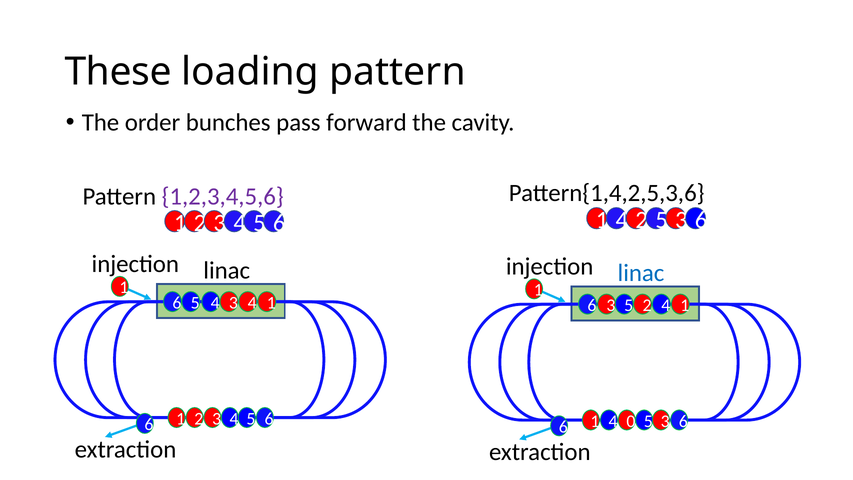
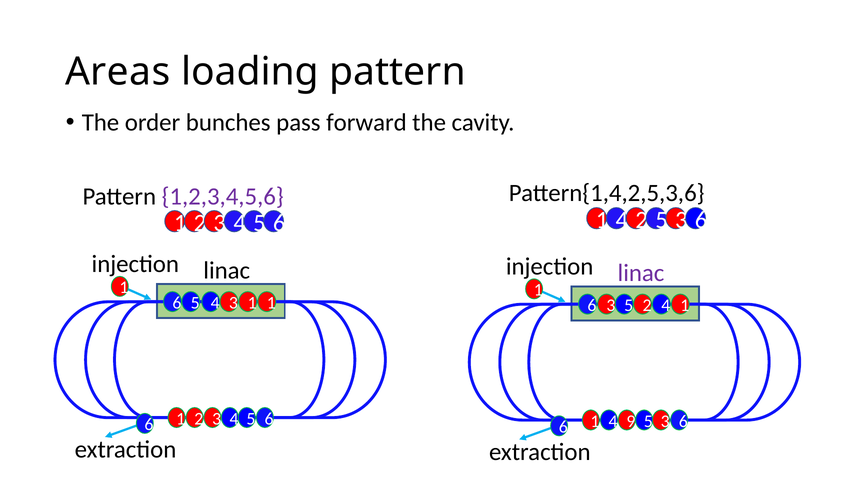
These: These -> Areas (118, 72)
linac colour: blue -> purple (641, 273)
4 4: 4 -> 1 (252, 303)
0: 0 -> 9 (631, 421)
